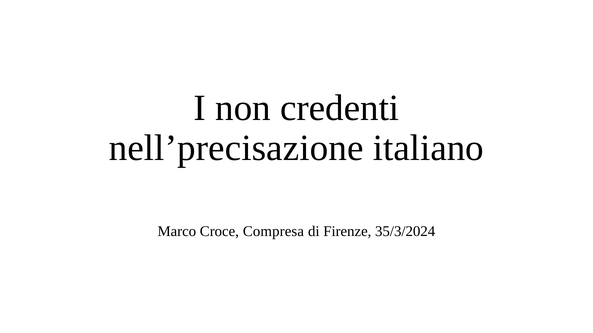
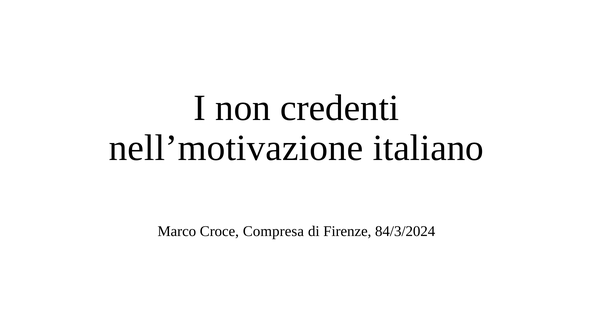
nell’precisazione: nell’precisazione -> nell’motivazione (236, 148)
35/3/2024: 35/3/2024 -> 84/3/2024 (405, 232)
